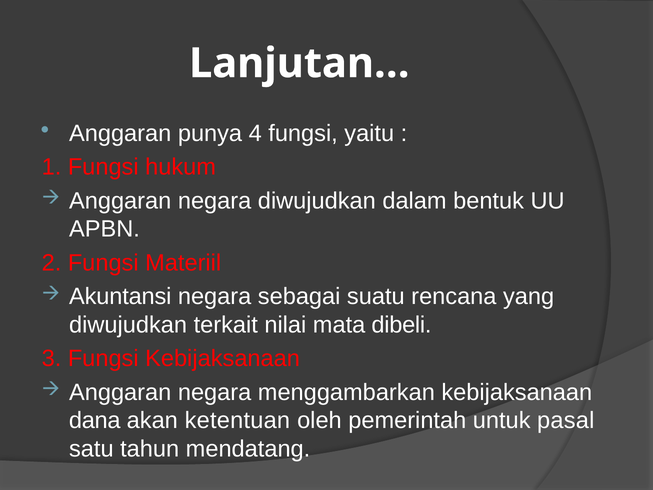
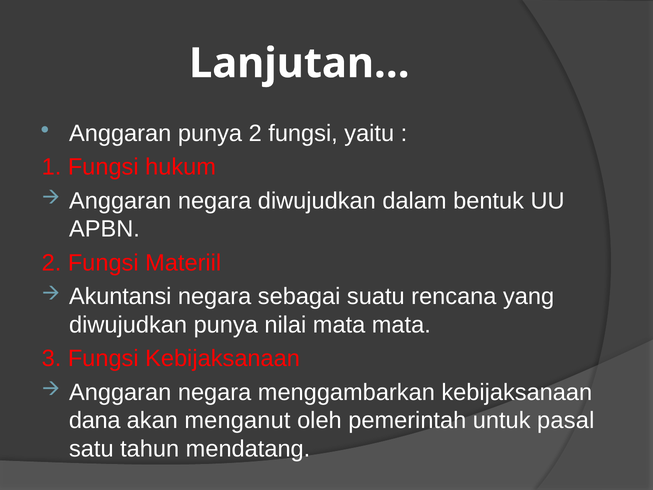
punya 4: 4 -> 2 (255, 133)
diwujudkan terkait: terkait -> punya (226, 325)
mata dibeli: dibeli -> mata (401, 325)
ketentuan: ketentuan -> menganut (237, 421)
